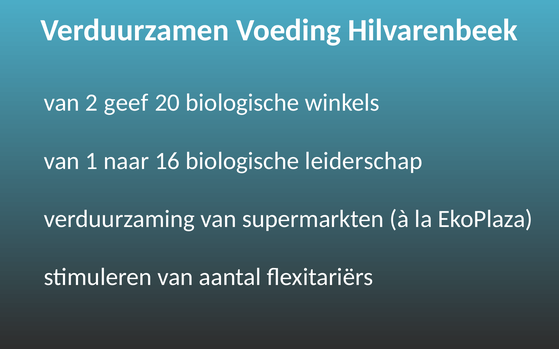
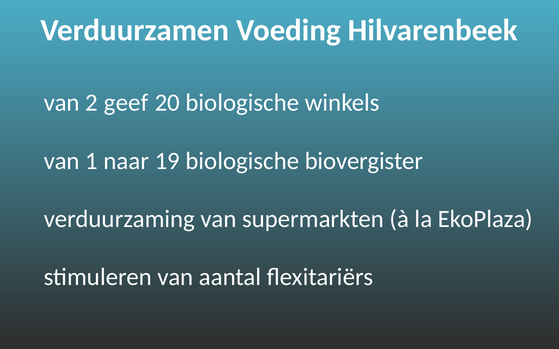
16: 16 -> 19 (167, 161)
leiderschap: leiderschap -> biovergister (364, 161)
